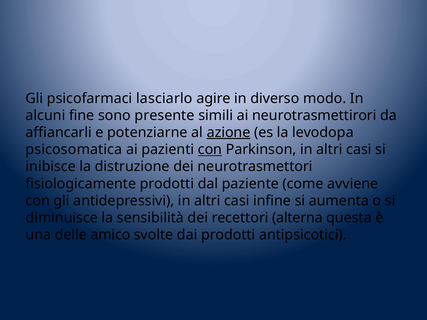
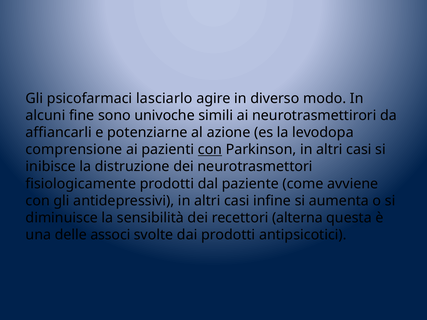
presente: presente -> univoche (165, 115)
azione underline: present -> none (229, 133)
psicosomatica: psicosomatica -> comprensione (74, 150)
amico: amico -> associ (110, 235)
